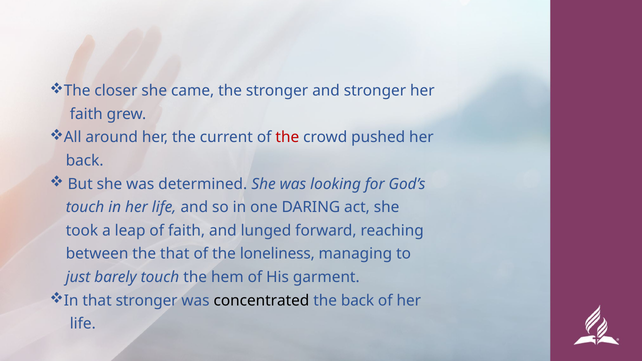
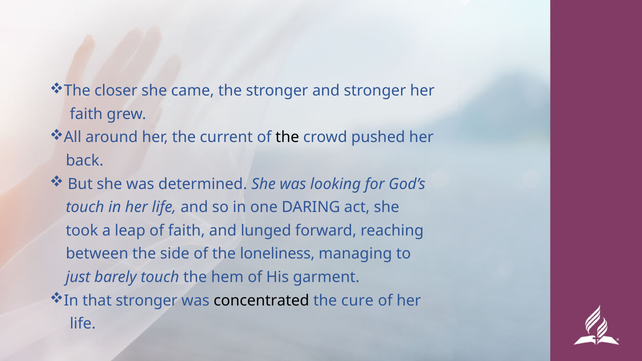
the colour: red -> black (287, 137)
the that: that -> side (175, 254)
the back: back -> cure (357, 301)
